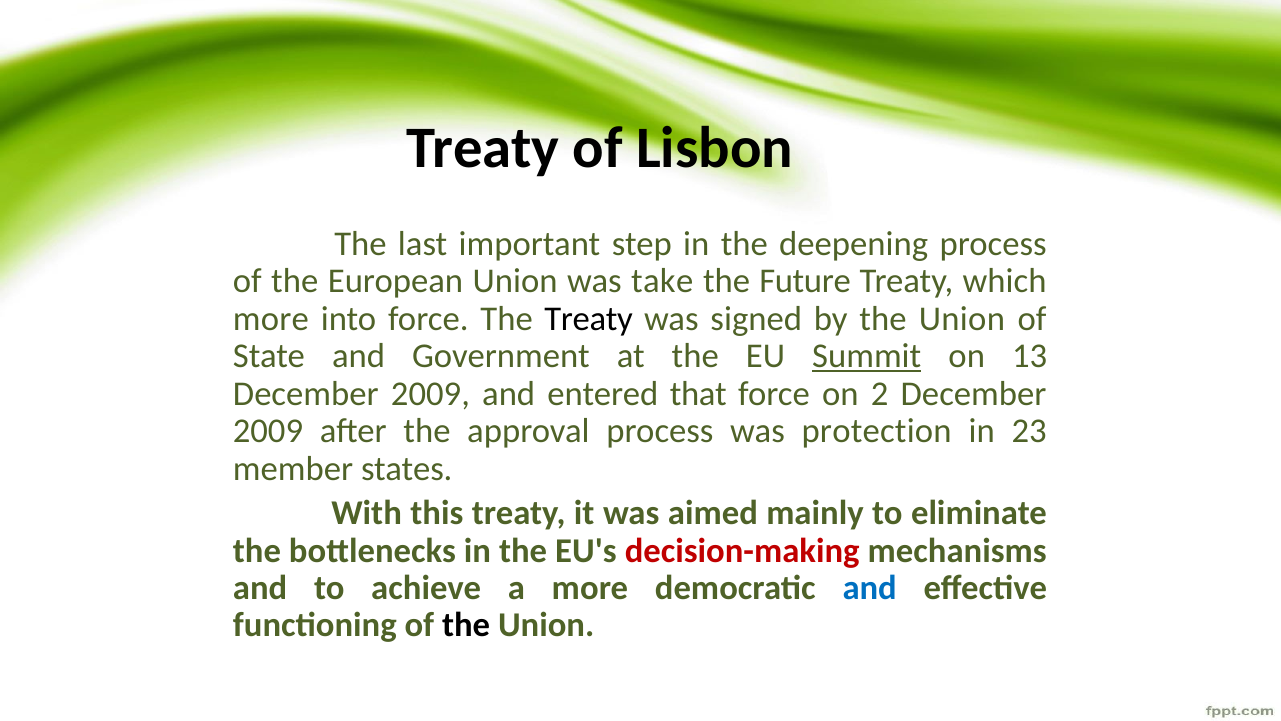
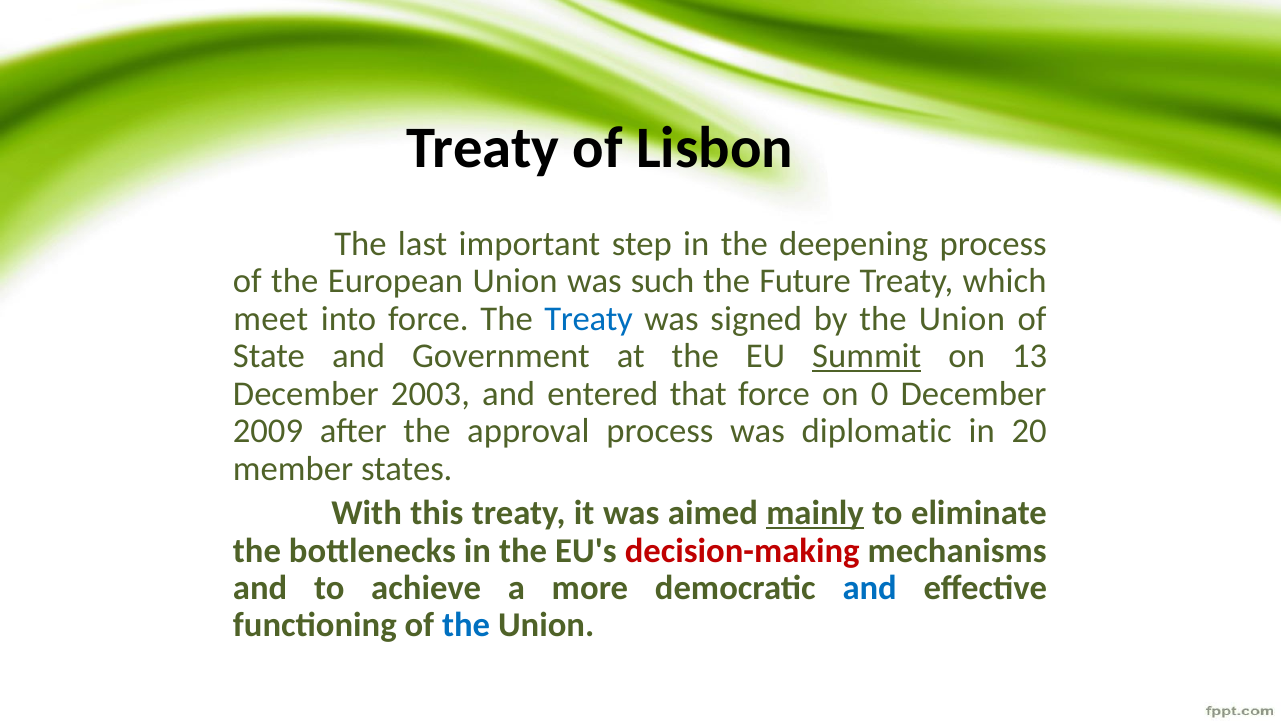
take: take -> such (663, 281)
more: more -> meet (271, 319)
Treaty colour: black -> blue (589, 319)
2009: 2009 -> 2003 (430, 394)
2: 2 -> 0 (880, 394)
protection: protection -> diplomatic (877, 431)
23: 23 -> 20 (1029, 431)
mainly underline: none -> present (815, 513)
the colour: black -> blue (466, 625)
